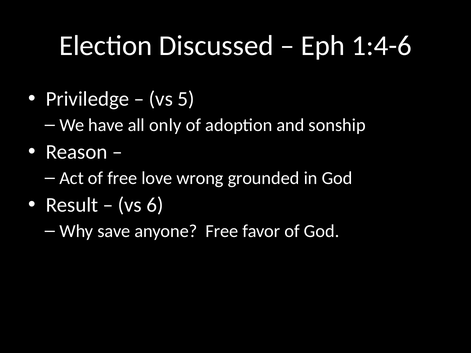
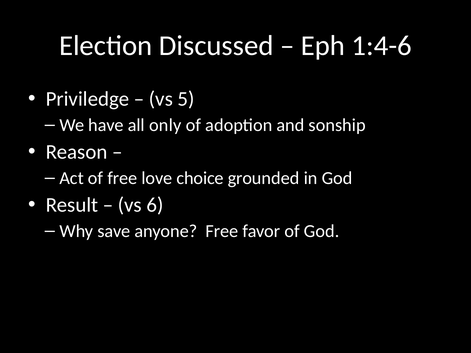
wrong: wrong -> choice (200, 178)
